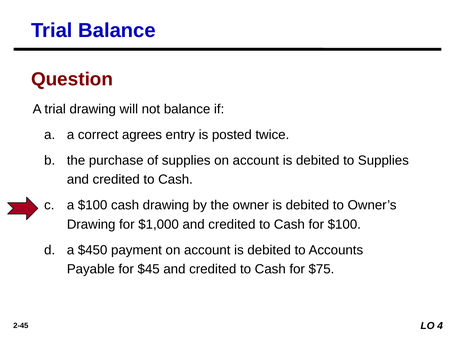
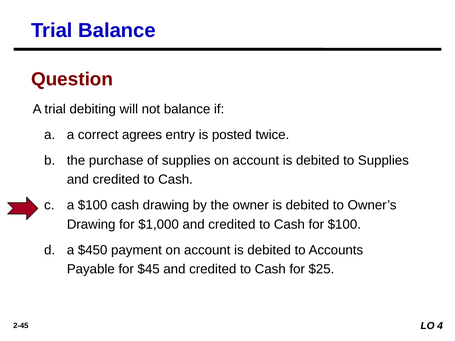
trial drawing: drawing -> debiting (93, 109)
$75: $75 -> $25 (321, 269)
